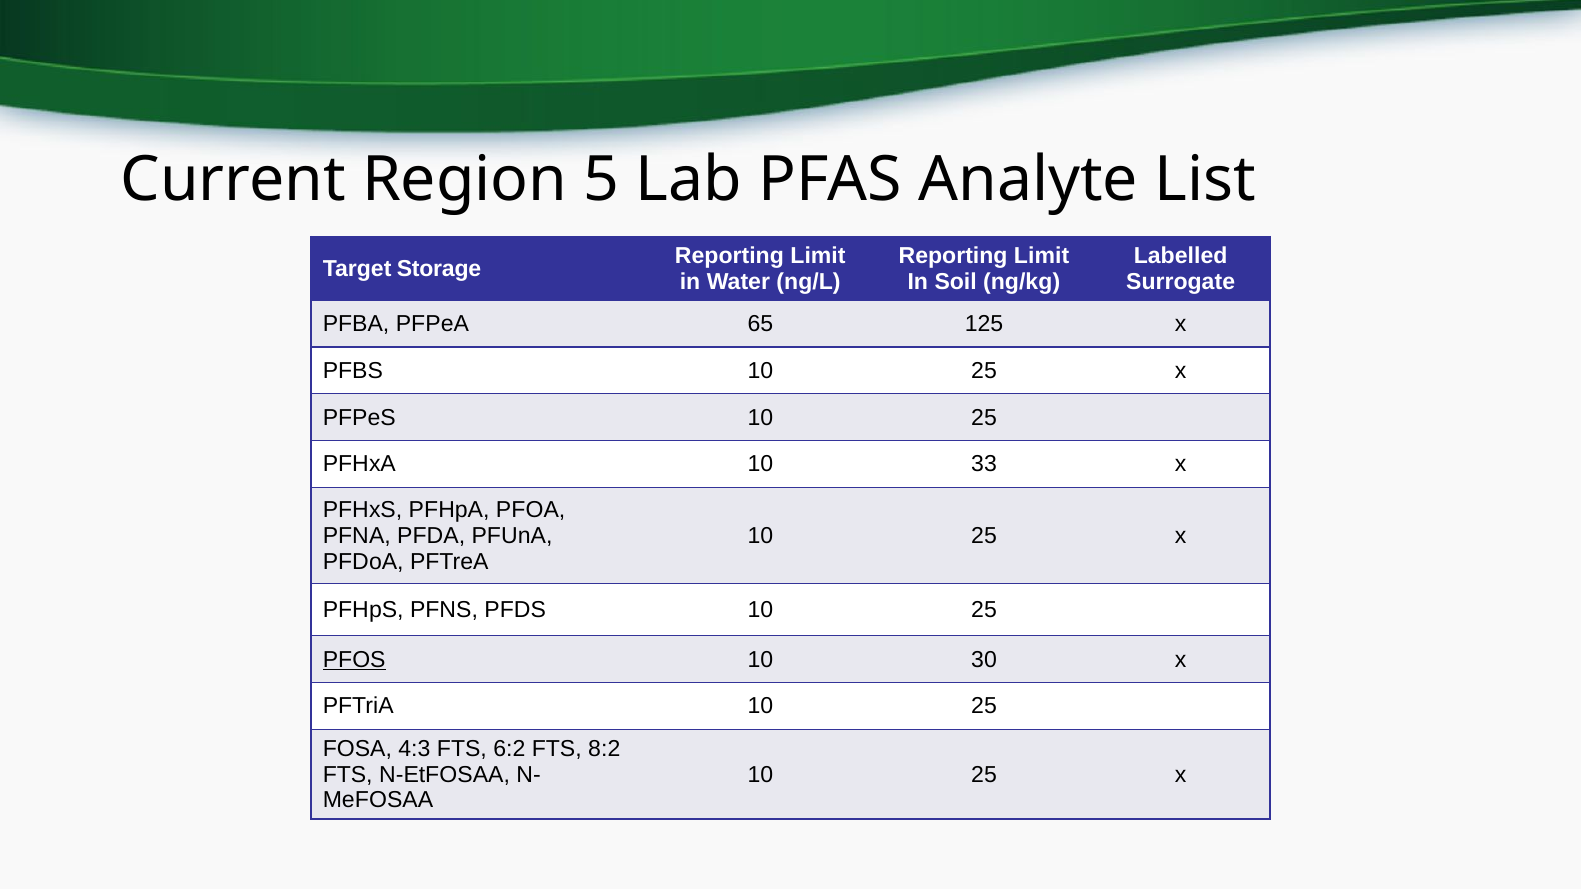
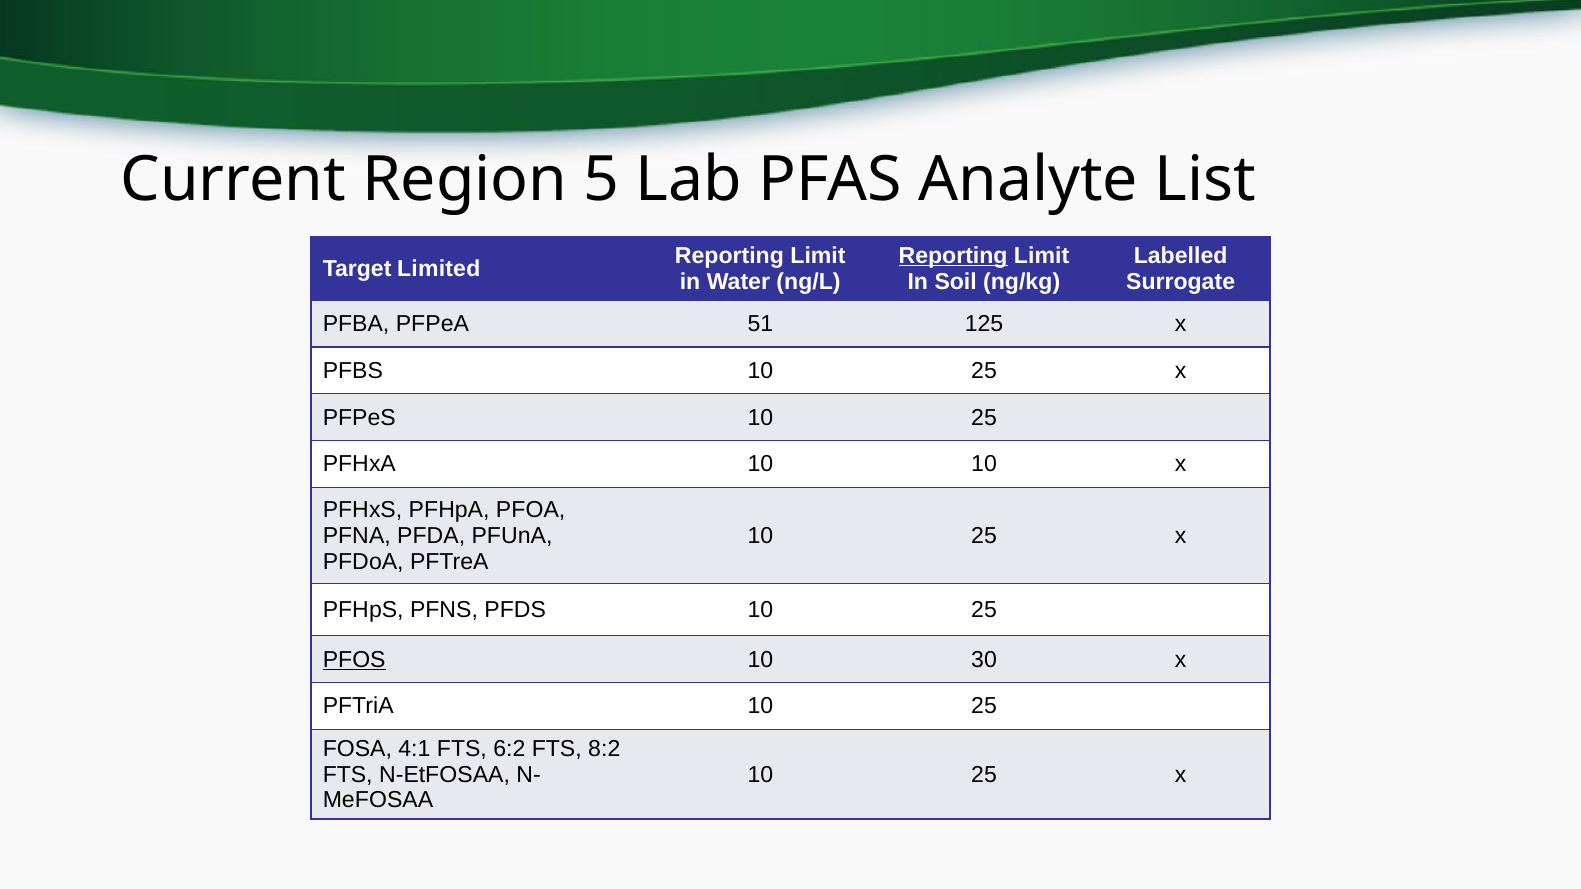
Reporting underline: none -> present (953, 256)
Storage: Storage -> Limited (439, 269)
65: 65 -> 51 (760, 324)
10 33: 33 -> 10 (984, 464)
4:3: 4:3 -> 4:1 (414, 749)
